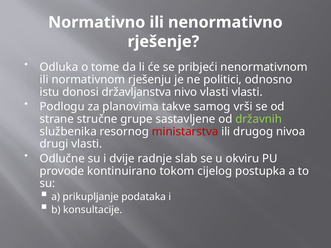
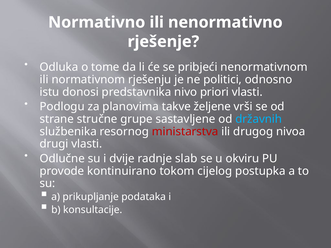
državljanstva: državljanstva -> predstavnika (137, 92)
nivo vlasti: vlasti -> priori (214, 92)
samog: samog -> željene (212, 107)
državnih colour: light green -> light blue (259, 119)
